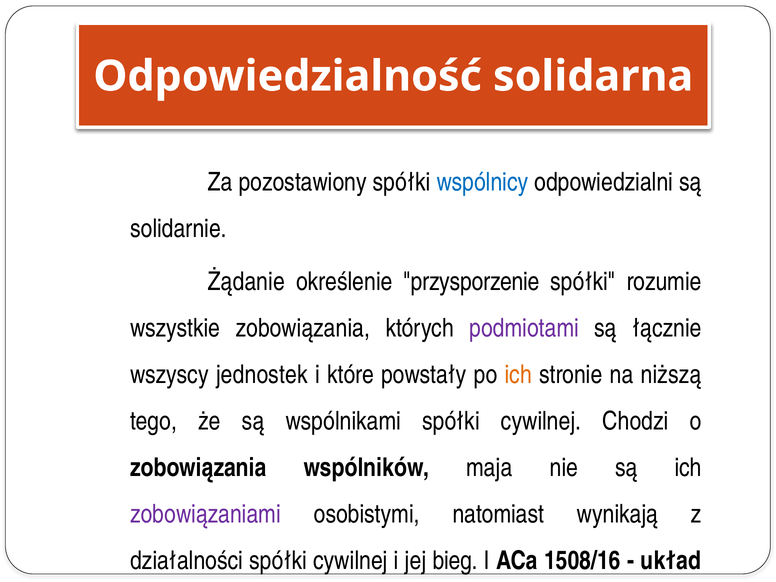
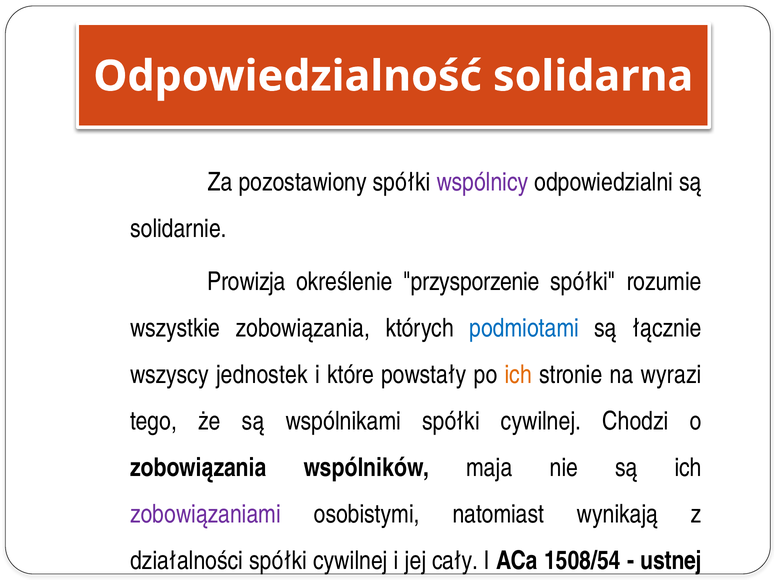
wspólnicy colour: blue -> purple (482, 182)
Żądanie: Żądanie -> Prowizja (246, 282)
podmiotami colour: purple -> blue (524, 328)
niższą: niższą -> wyrazi (671, 375)
bieg: bieg -> cały (455, 561)
1508/16: 1508/16 -> 1508/54 (582, 561)
układ: układ -> ustnej (671, 561)
